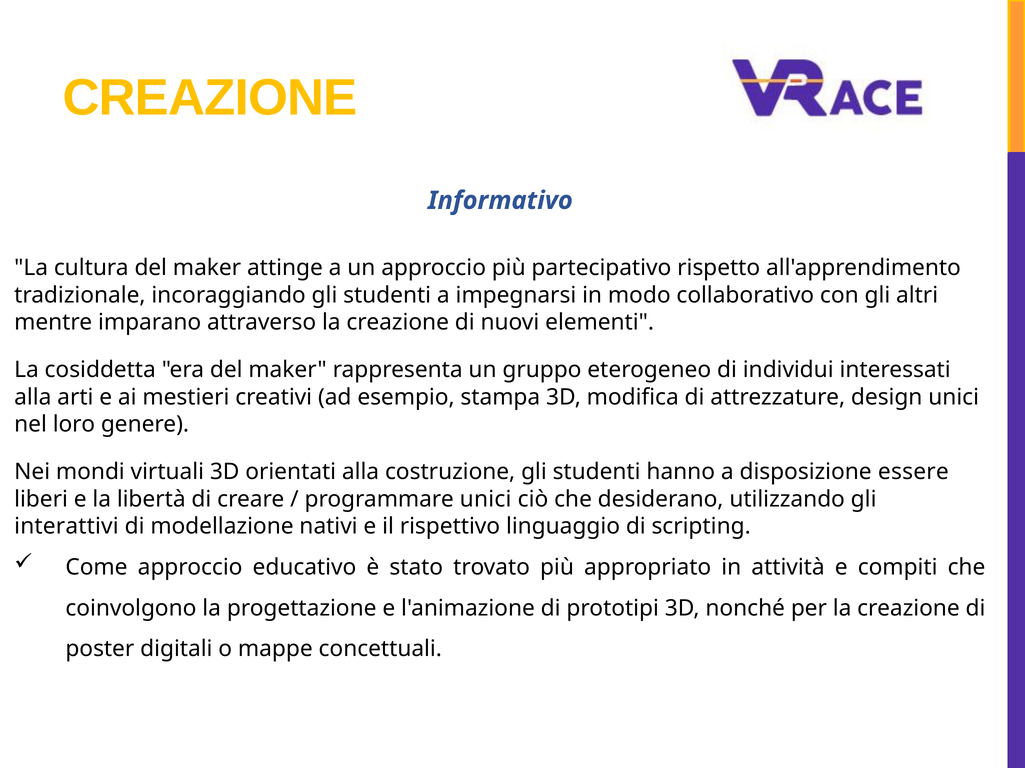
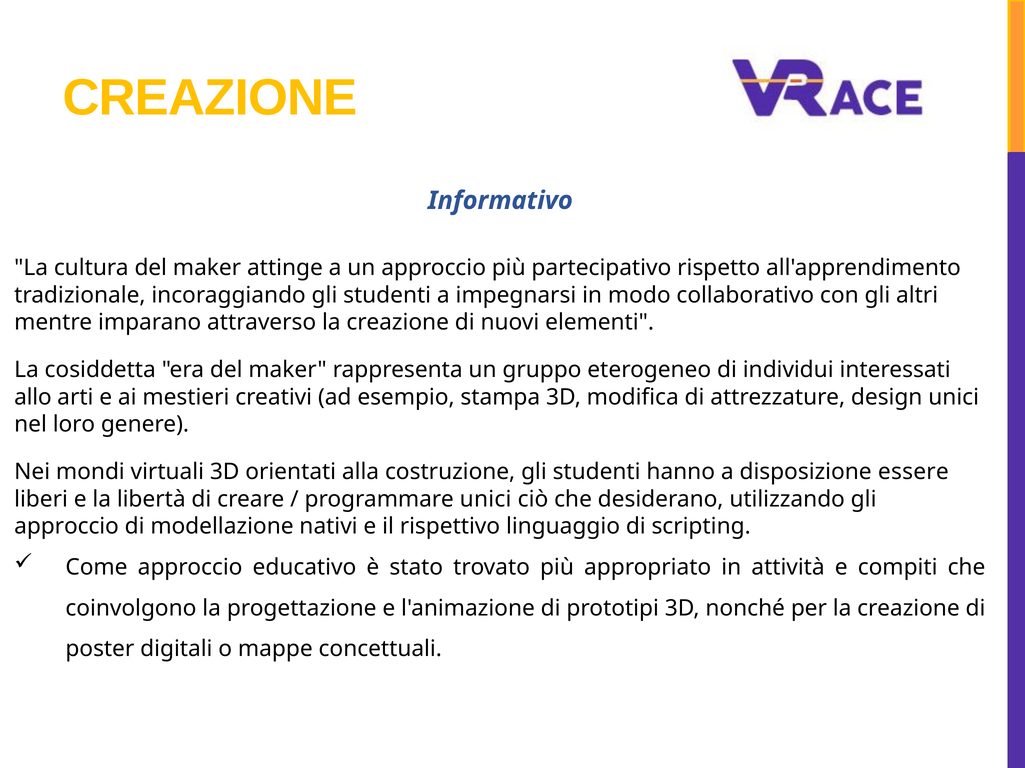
alla: alla -> allo (33, 398)
interattivi: interattivi -> approccio (67, 527)
